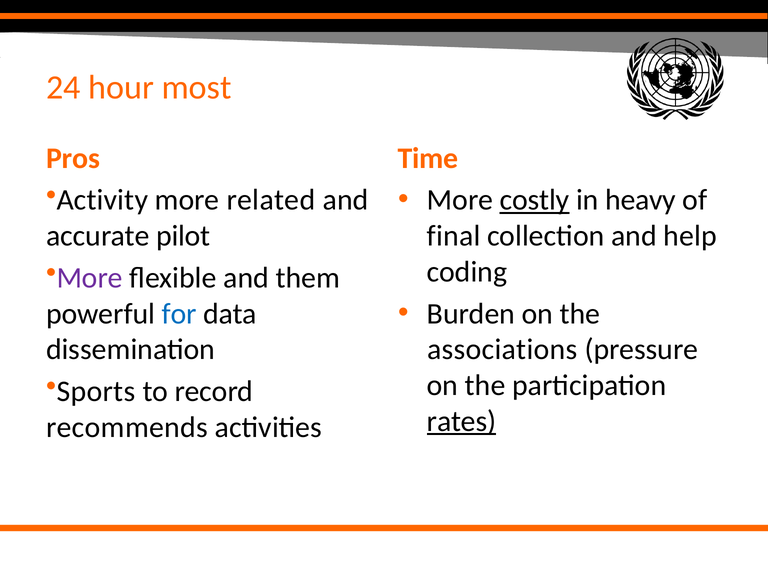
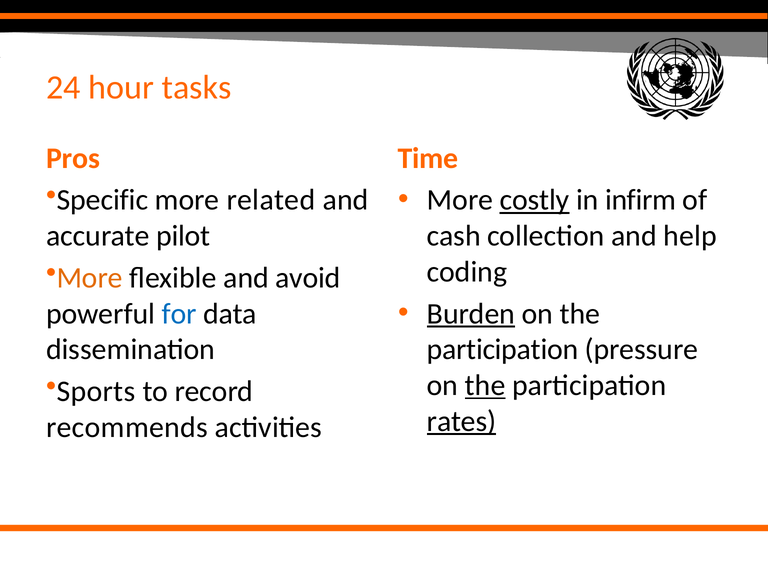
most: most -> tasks (197, 87)
Activity: Activity -> Specific (102, 200)
heavy: heavy -> infirm (641, 200)
final: final -> cash (454, 236)
More colour: purple -> orange (90, 278)
them: them -> avoid (308, 278)
Burden underline: none -> present (471, 314)
associations: associations -> participation (503, 350)
the underline: none -> present (485, 385)
